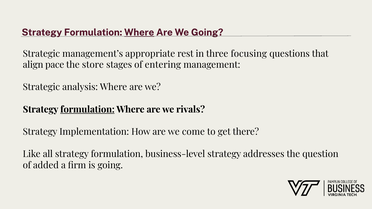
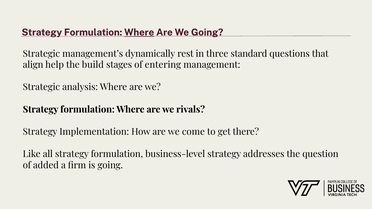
appropriate: appropriate -> dynamically (150, 54)
focusing: focusing -> standard (249, 54)
pace: pace -> help (55, 65)
store: store -> build (93, 65)
formulation underline: present -> none (87, 110)
